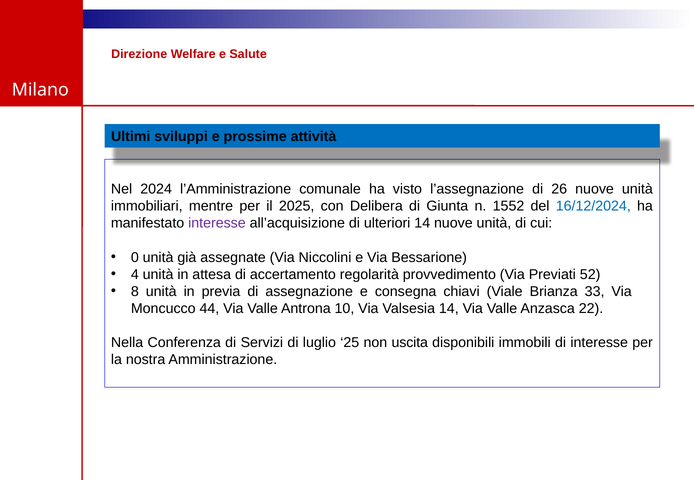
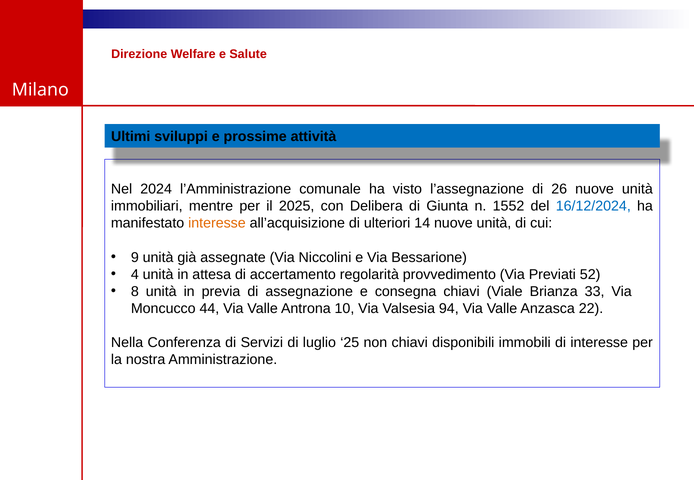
interesse colour: purple -> orange (217, 223)
0: 0 -> 9 (135, 258)
Valsesia 14: 14 -> 94 (449, 309)
non uscita: uscita -> chiavi (410, 343)
